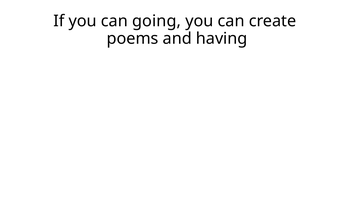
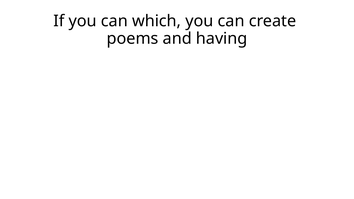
going: going -> which (157, 21)
